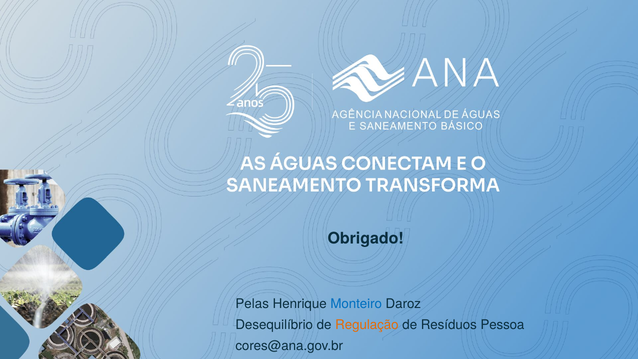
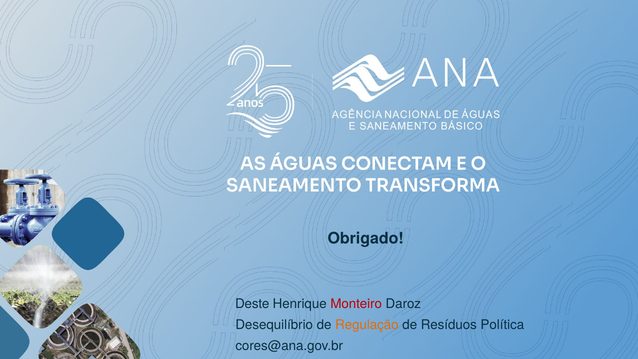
Pelas: Pelas -> Deste (252, 304)
Monteiro colour: blue -> red (356, 304)
Pessoa: Pessoa -> Política (502, 325)
